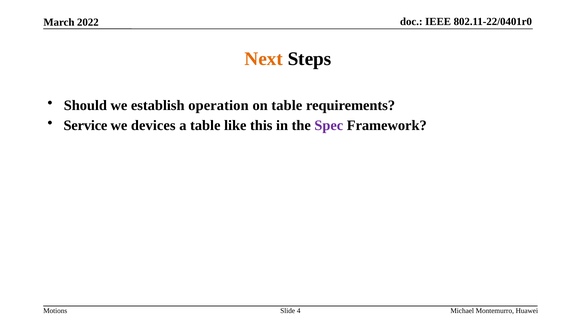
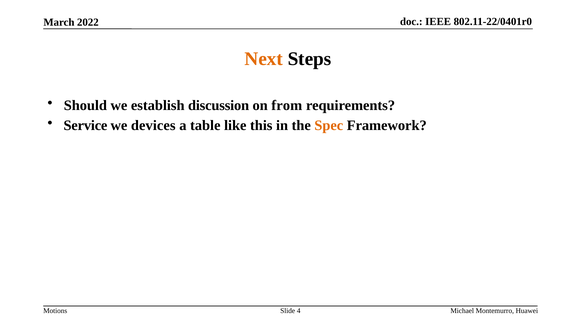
operation: operation -> discussion (219, 105)
on table: table -> from (287, 105)
Spec colour: purple -> orange (329, 126)
